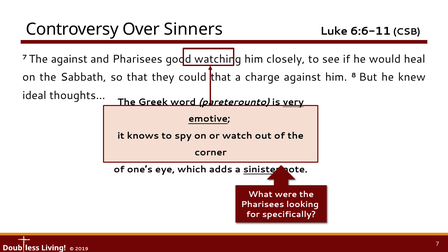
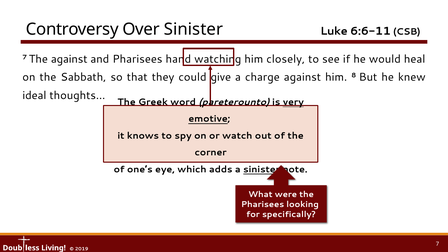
Over Sinners: Sinners -> Sinister (193, 29)
good: good -> hand (178, 59)
could that: that -> give (221, 77)
